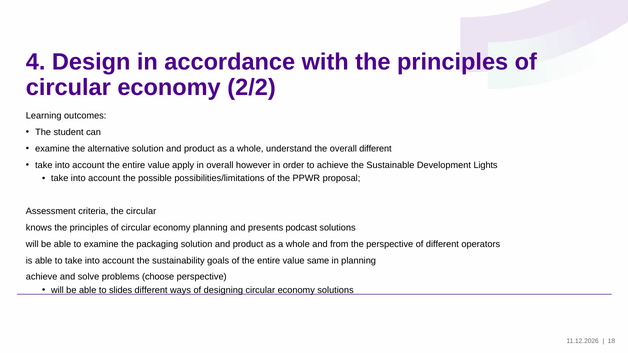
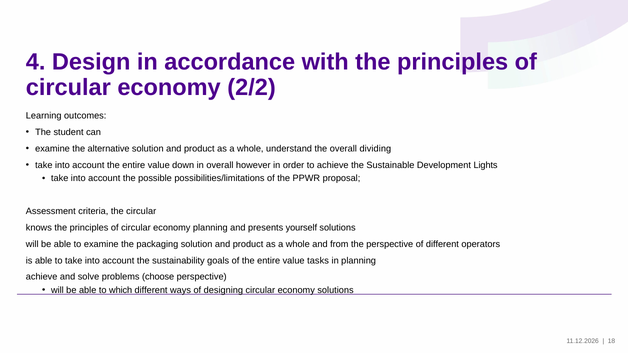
overall different: different -> dividing (375, 149)
apply: apply -> down (183, 165)
podcast: podcast -> yourself (301, 228)
same: same -> tasks (318, 261)
slides: slides -> which (121, 290)
